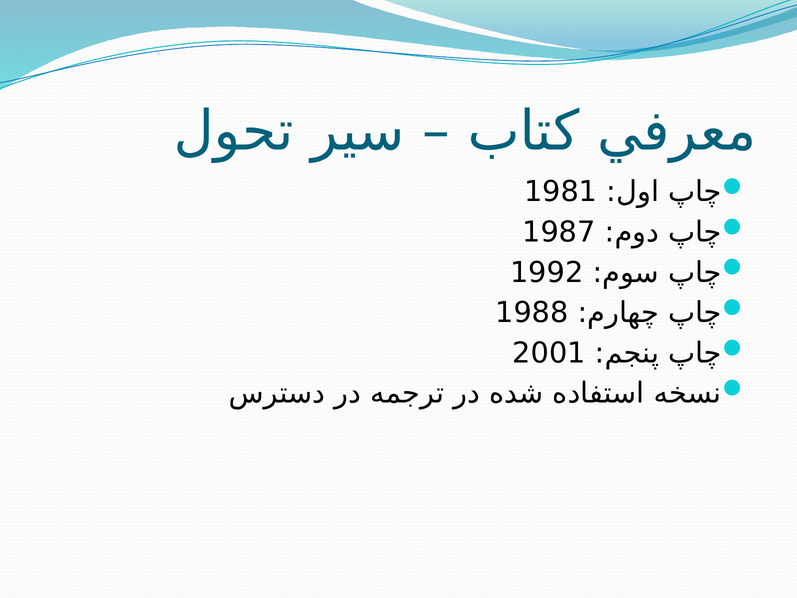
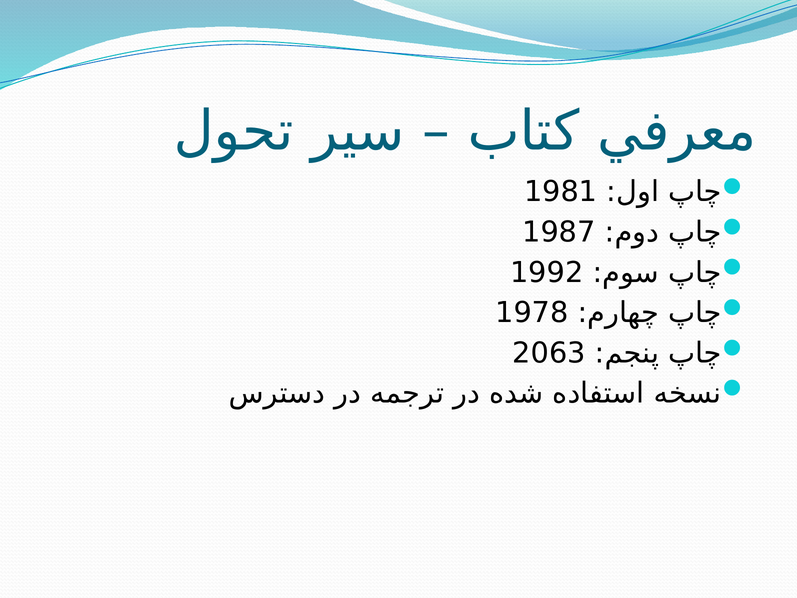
1988: 1988 -> 1978 (532, 313)
2001: 2001 -> 2063 (549, 353)
